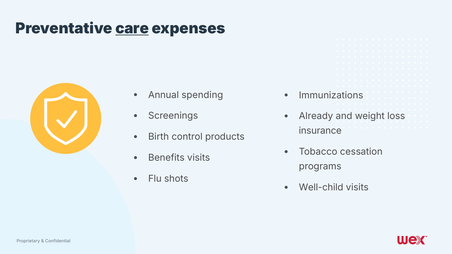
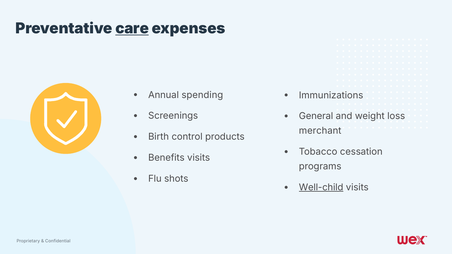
Already: Already -> General (316, 116)
insurance: insurance -> merchant (320, 131)
Well-child underline: none -> present (321, 188)
